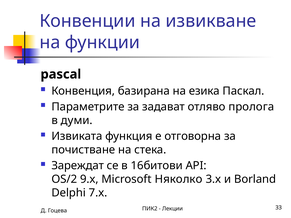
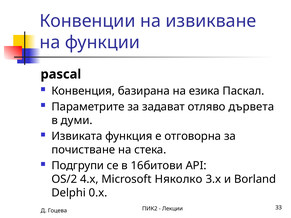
пролога: пролога -> дървета (251, 107)
Зареждат: Зареждат -> Подгрупи (78, 166)
9.x: 9.x -> 4.x (89, 179)
7.x: 7.x -> 0.x (98, 193)
